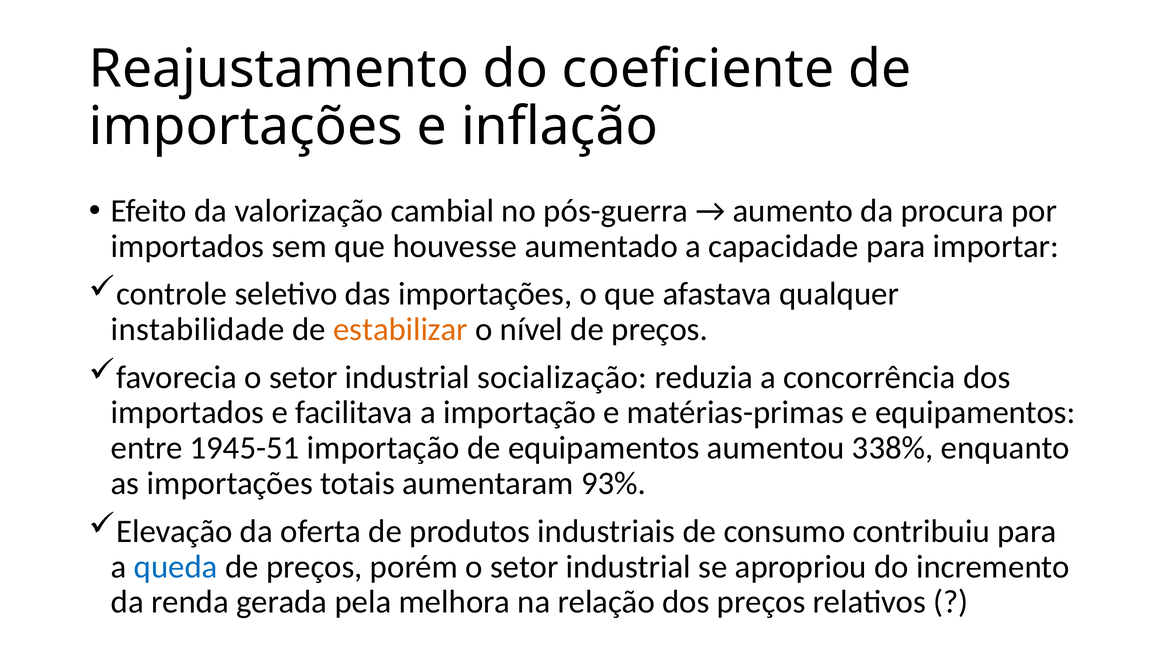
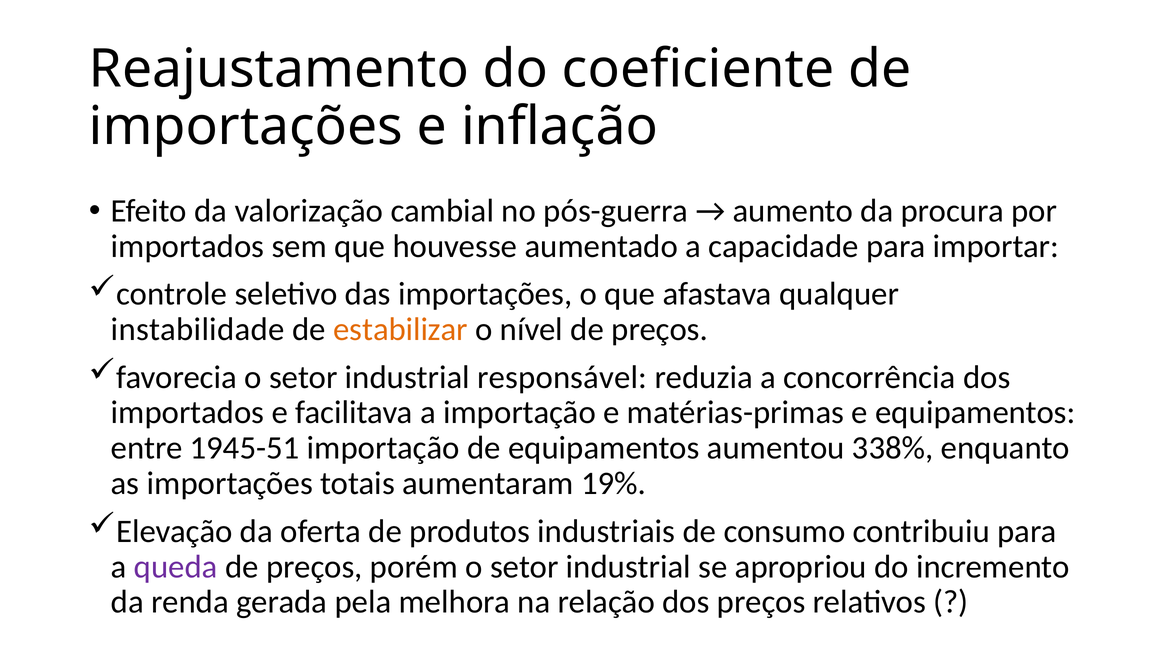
socialização: socialização -> responsável (562, 377)
93%: 93% -> 19% (614, 484)
queda colour: blue -> purple (176, 567)
